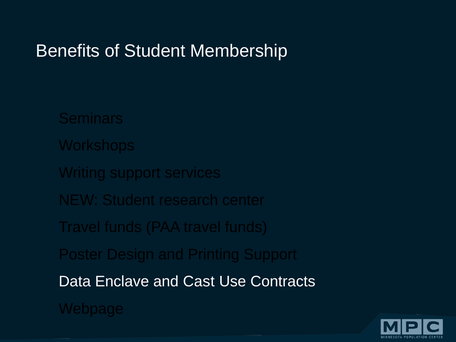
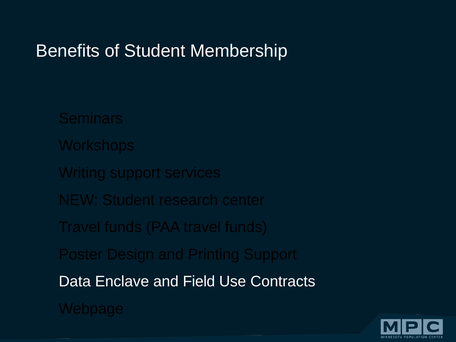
Cast: Cast -> Field (199, 282)
